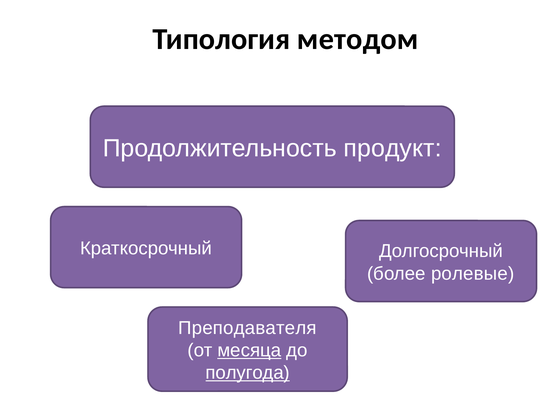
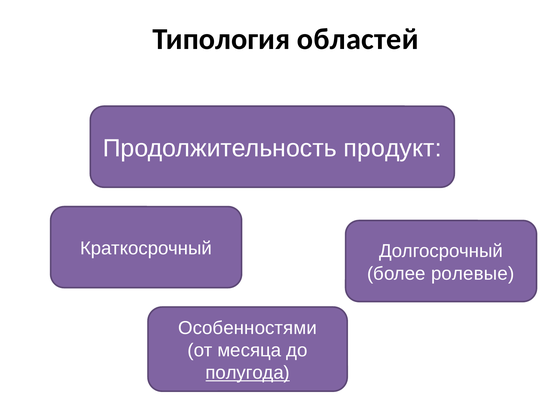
методом: методом -> областей (358, 39)
Преподавателя: Преподавателя -> Особенностями (247, 328)
месяца underline: present -> none (249, 350)
